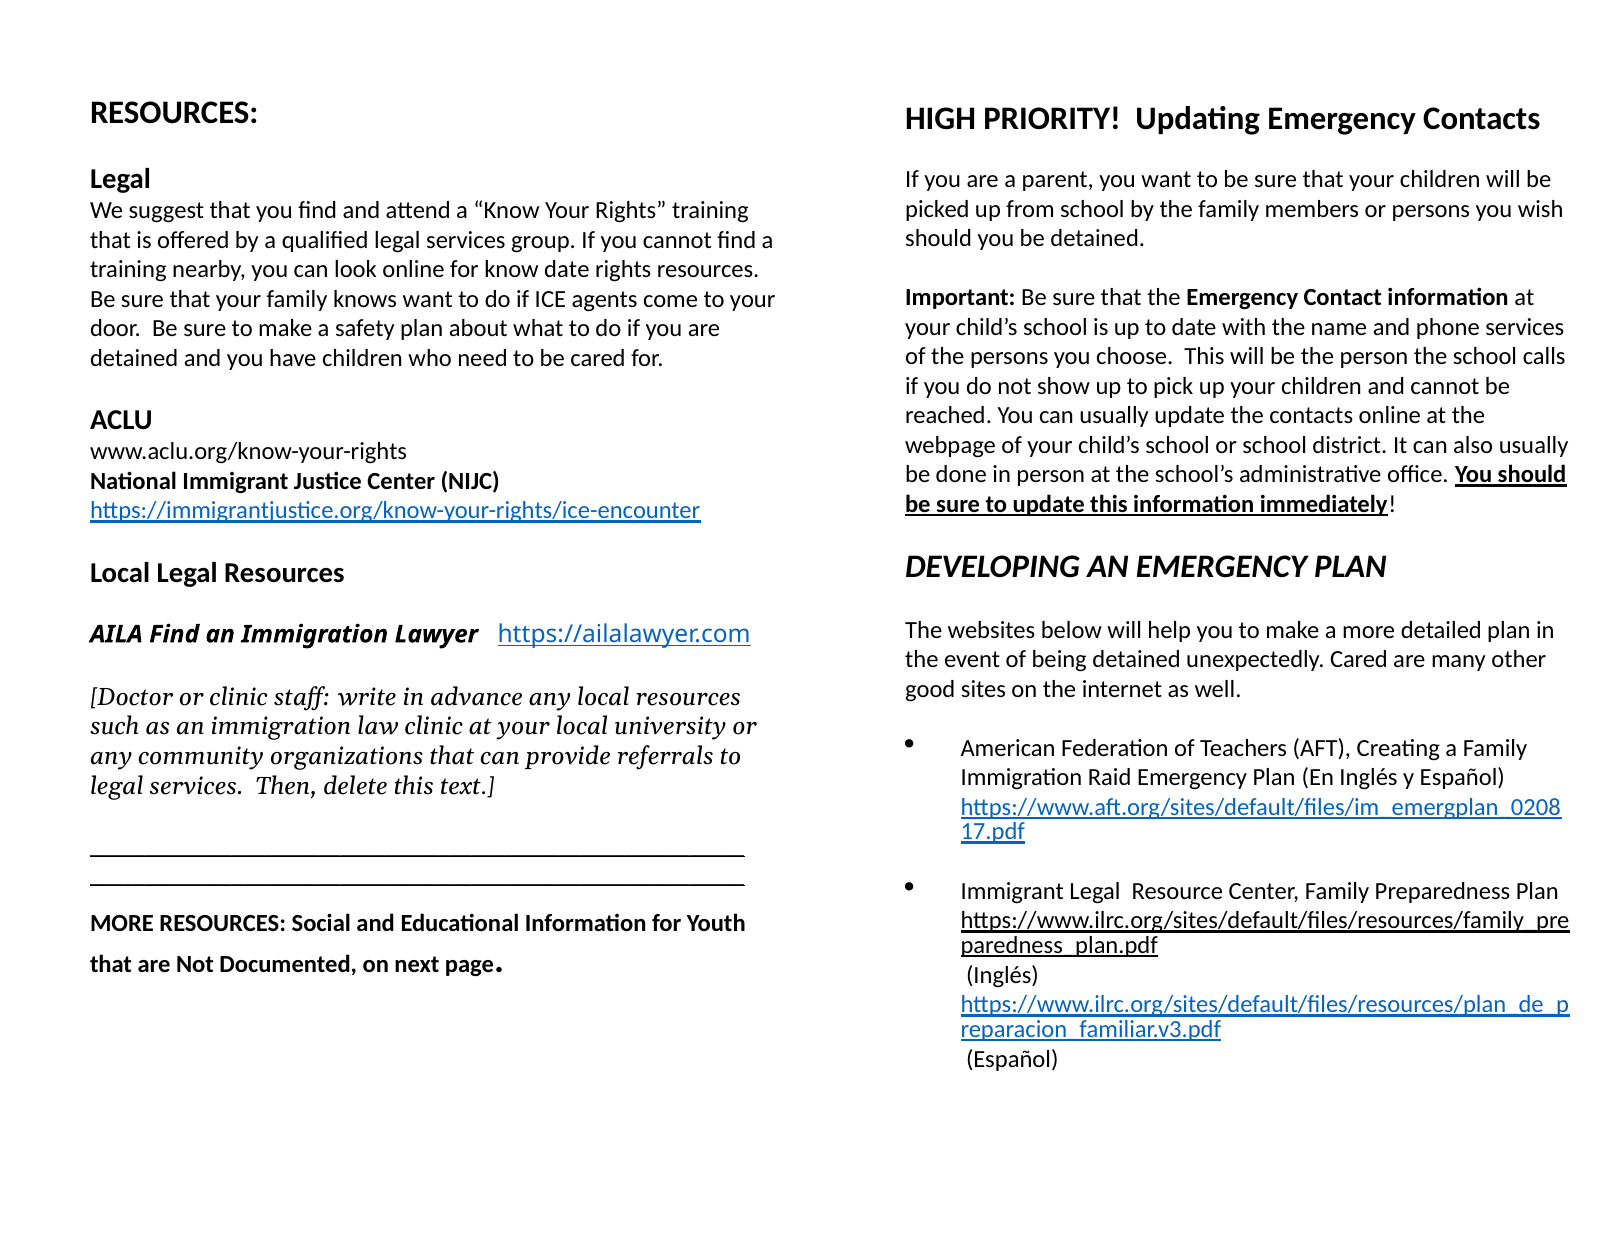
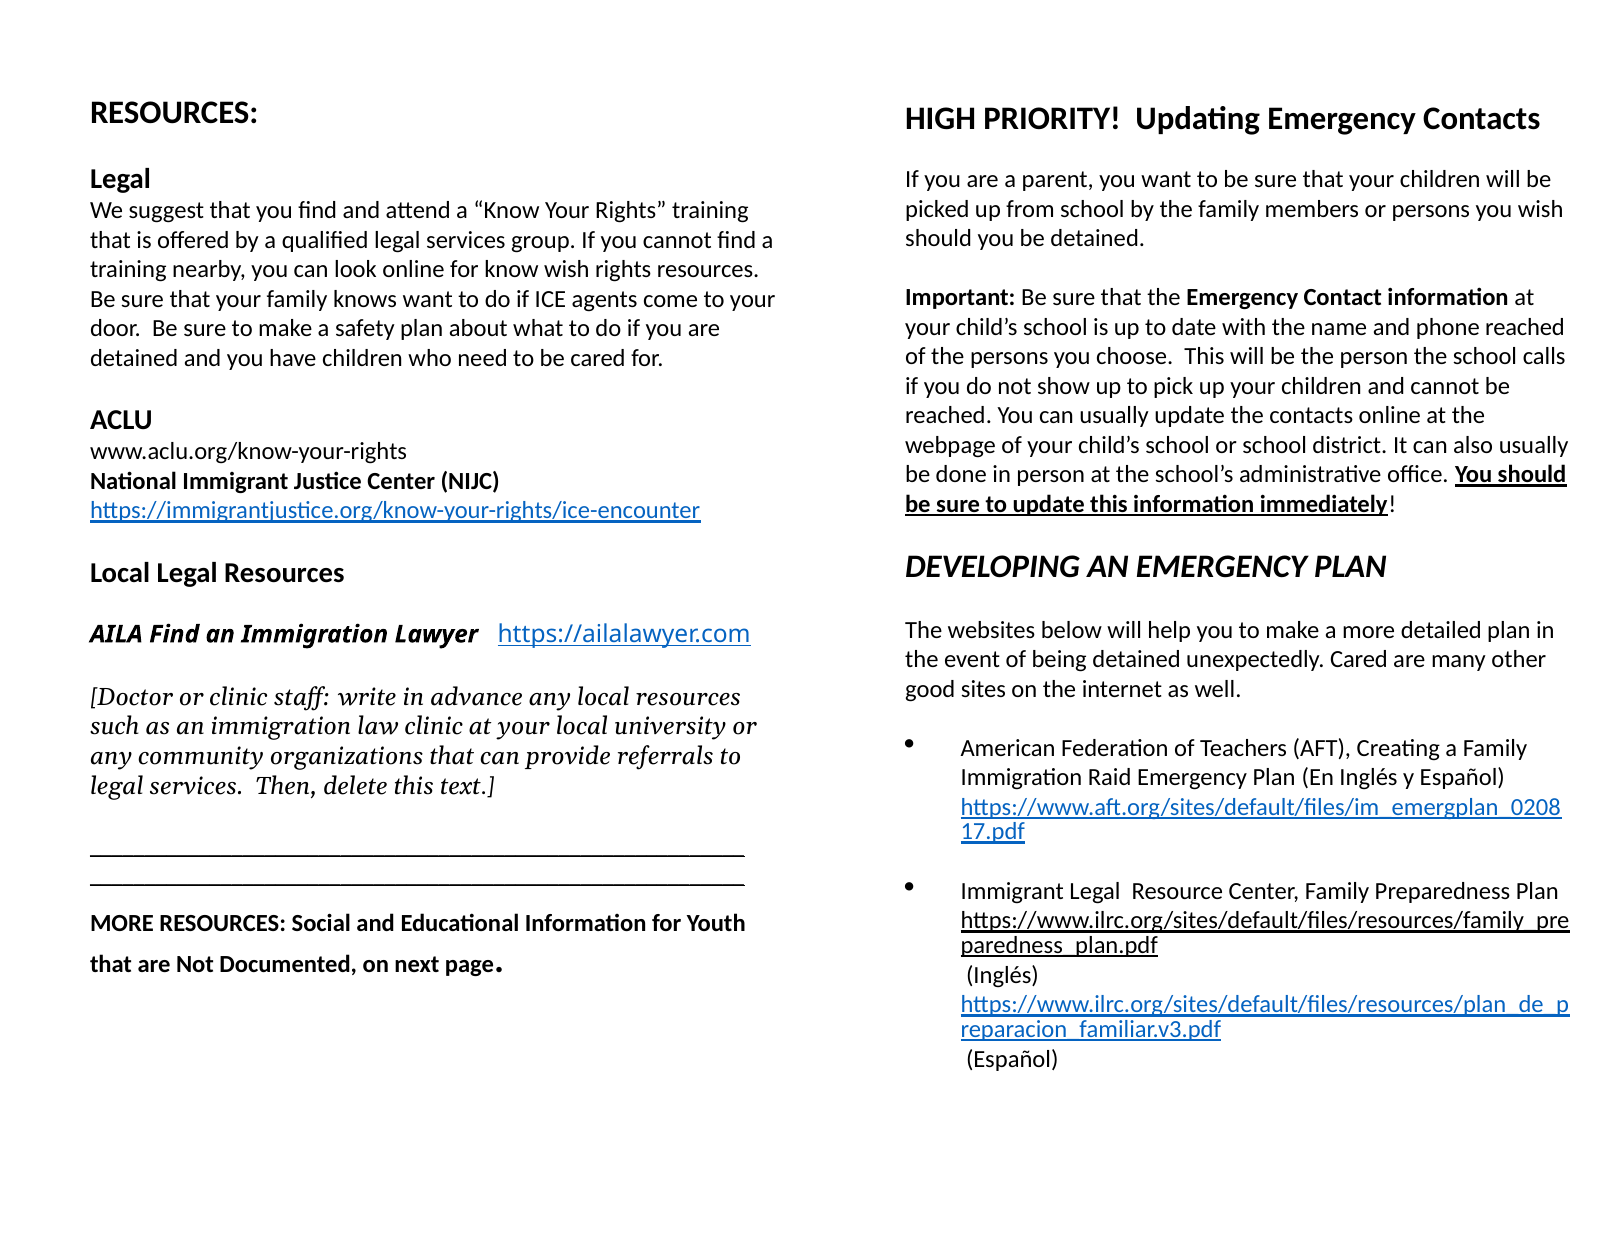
know date: date -> wish (567, 270)
phone services: services -> reached (1525, 327)
